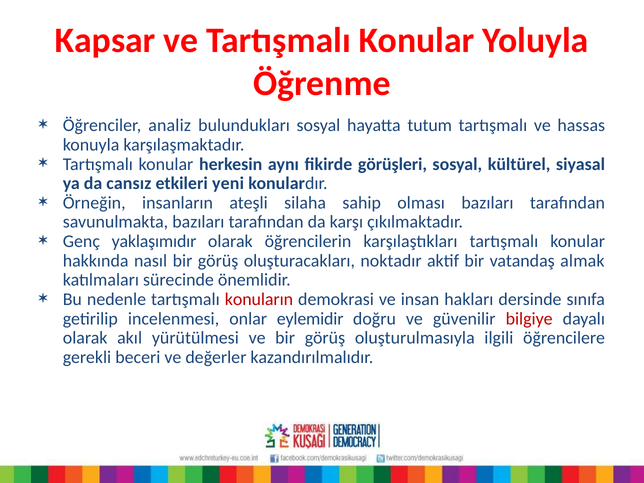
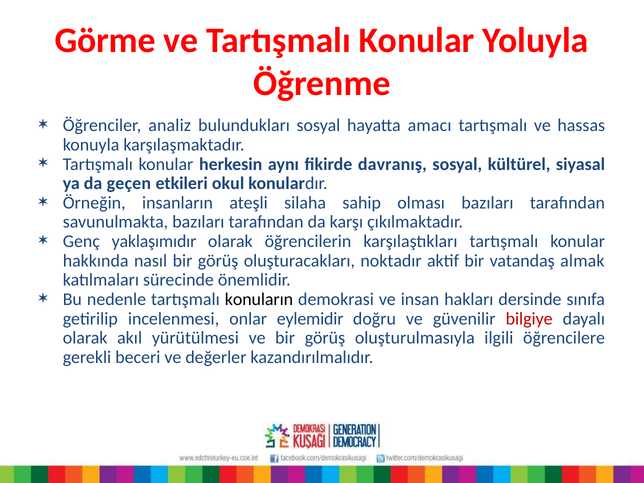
Kapsar: Kapsar -> Görme (105, 41)
tutum: tutum -> amacı (430, 125)
görüşleri: görüşleri -> davranış (392, 164)
cansız: cansız -> geçen (129, 183)
yeni: yeni -> okul (228, 183)
konuların colour: red -> black (259, 299)
